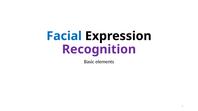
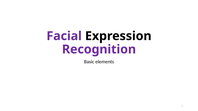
Facial colour: blue -> purple (64, 36)
